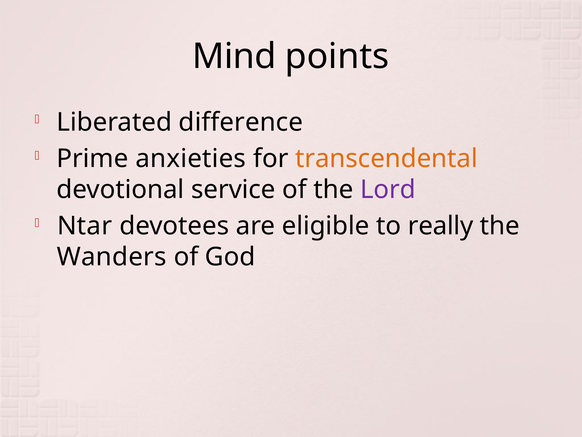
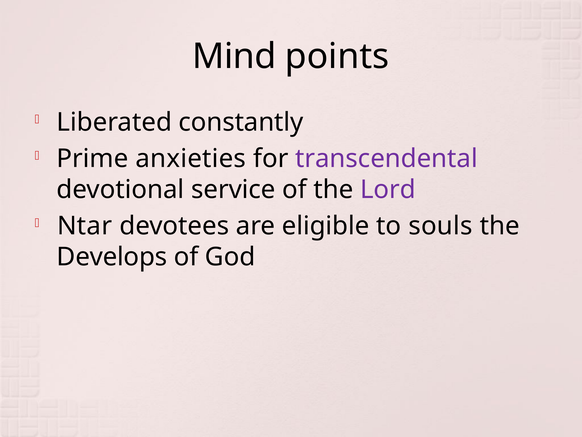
difference: difference -> constantly (241, 122)
transcendental colour: orange -> purple (386, 158)
really: really -> souls (440, 226)
Wanders: Wanders -> Develops (112, 257)
